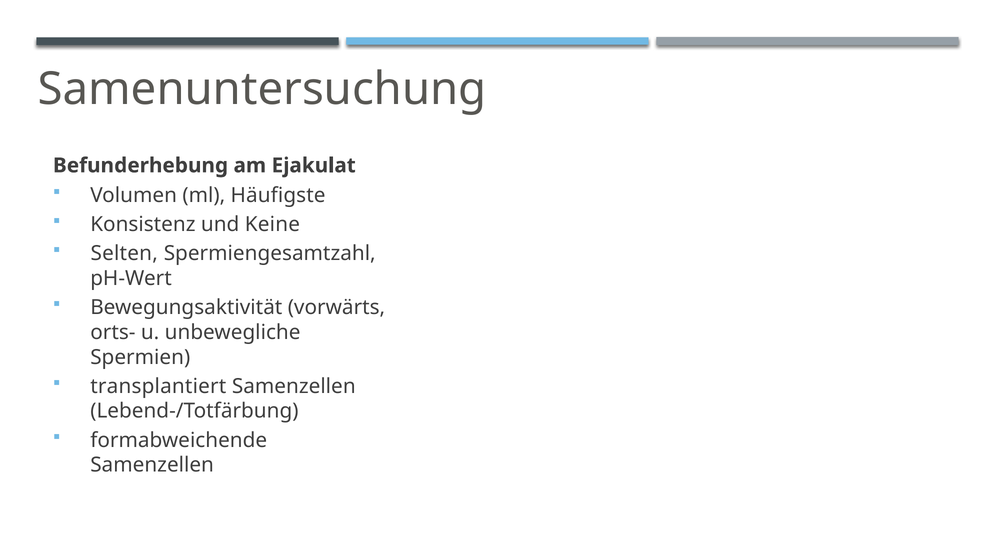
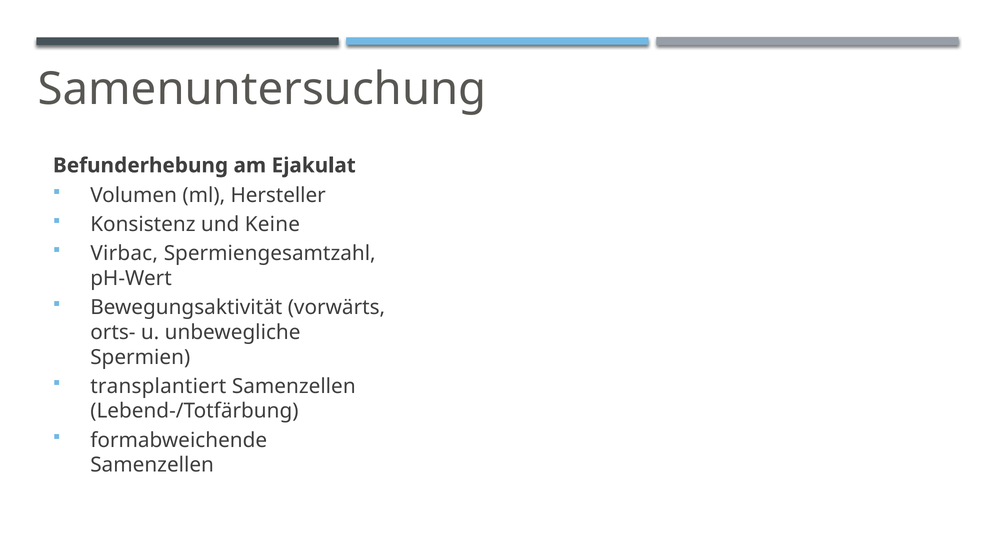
Häufigste: Häufigste -> Hersteller (278, 195)
Selten: Selten -> Virbac (124, 253)
